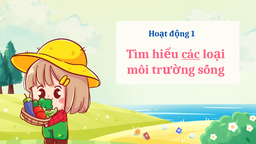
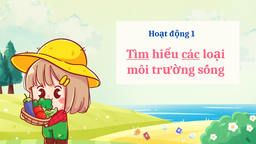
Tìm underline: none -> present (138, 54)
